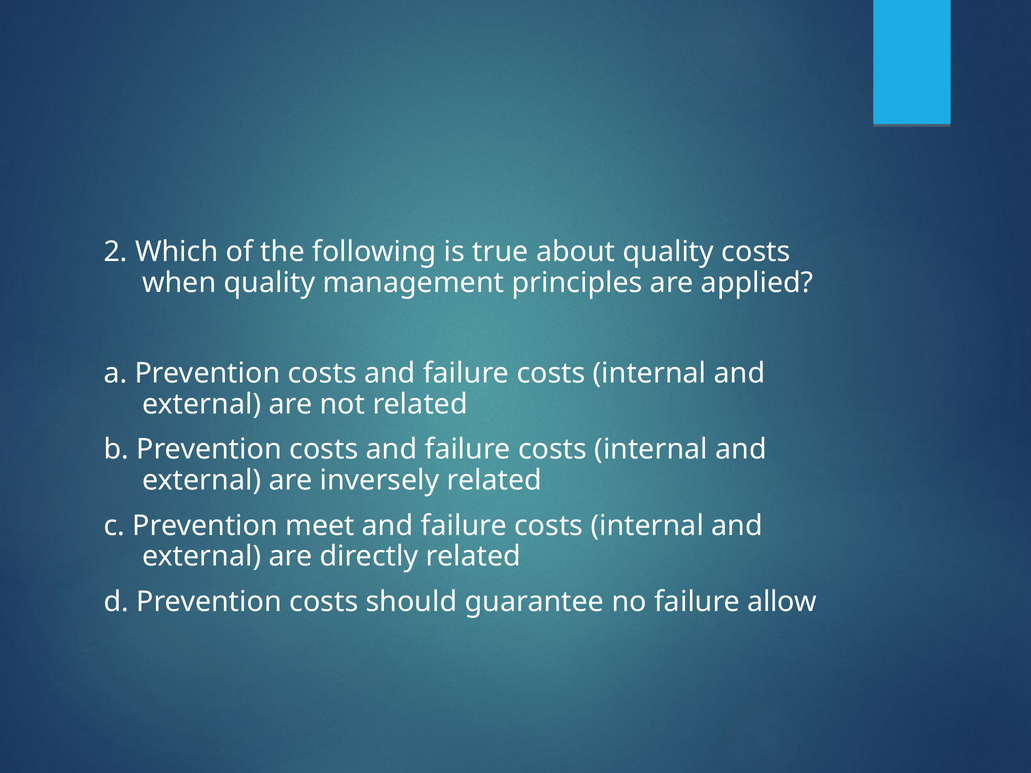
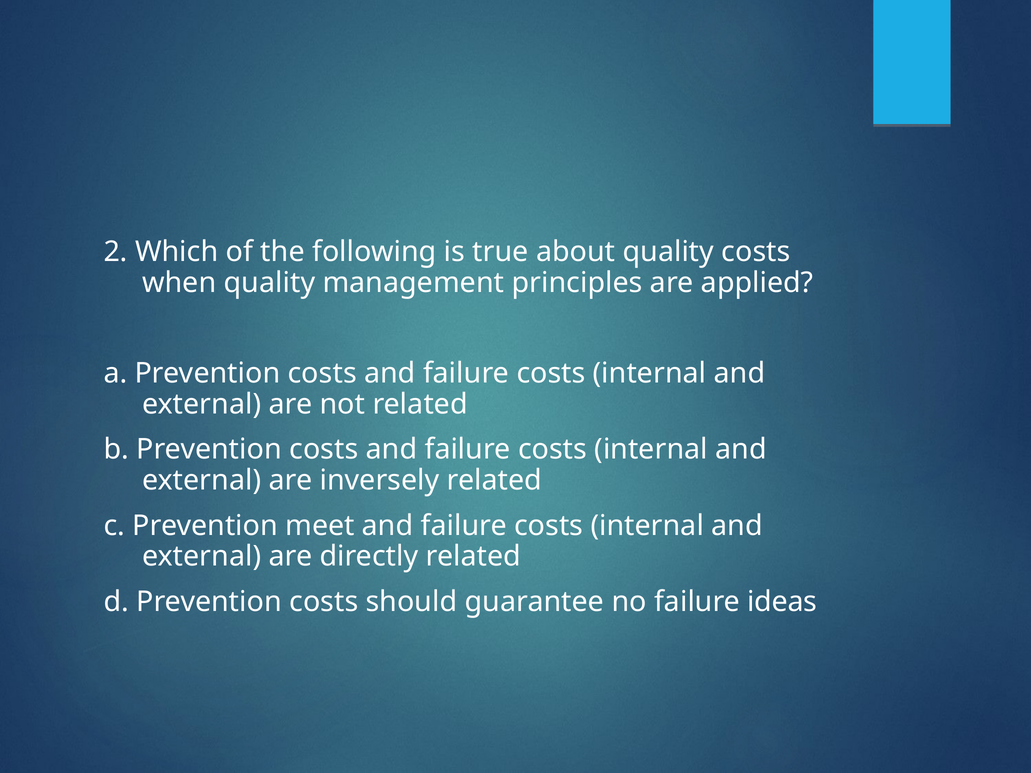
allow: allow -> ideas (782, 602)
